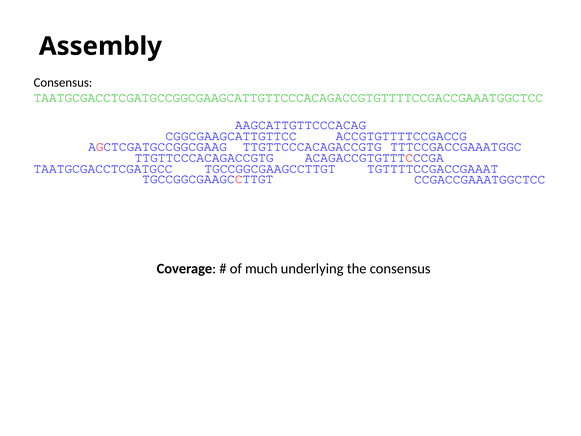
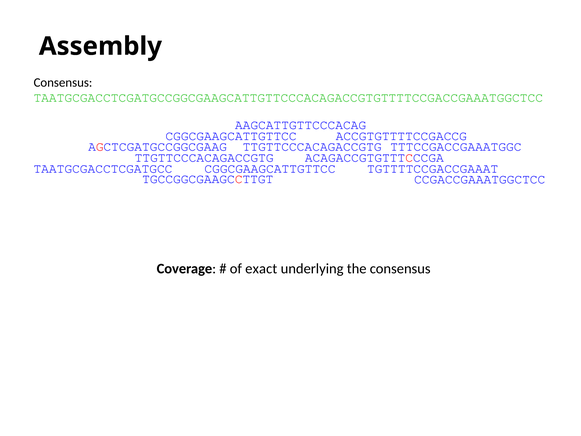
TGCCGGCGAAGCCTTGT: TGCCGGCGAAGCCTTGT -> CGGCGAAGCATTGTTCC (270, 168)
much: much -> exact (261, 269)
